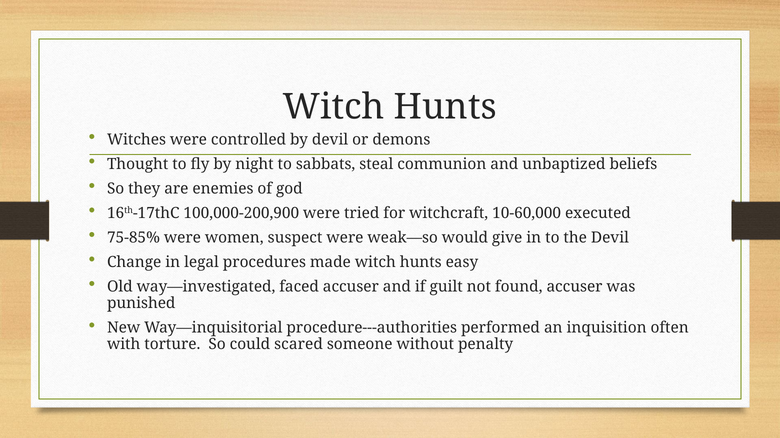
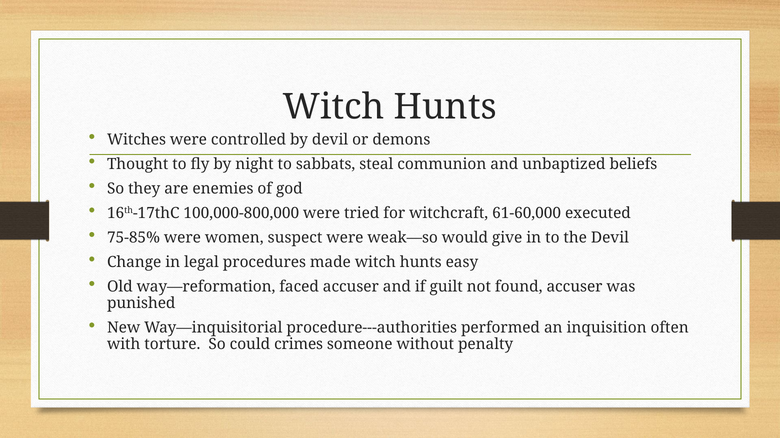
100,000-200,900: 100,000-200,900 -> 100,000-800,000 (241, 213)
10-60,000: 10-60,000 -> 61-60,000 (527, 213)
way—investigated: way—investigated -> way—reformation (206, 287)
scared: scared -> crimes (299, 345)
